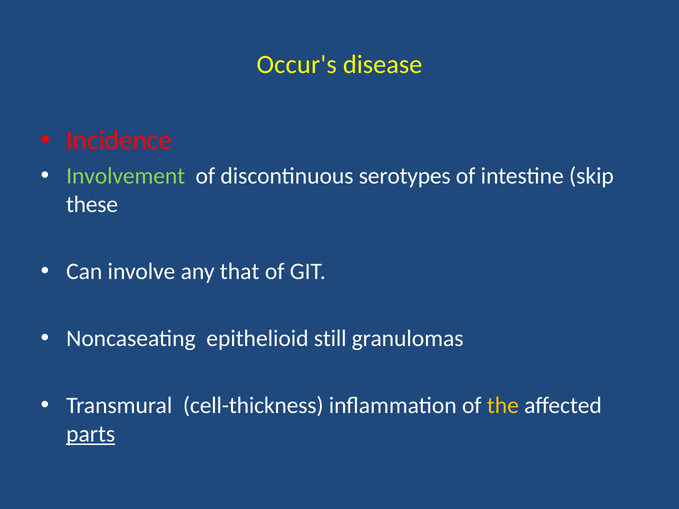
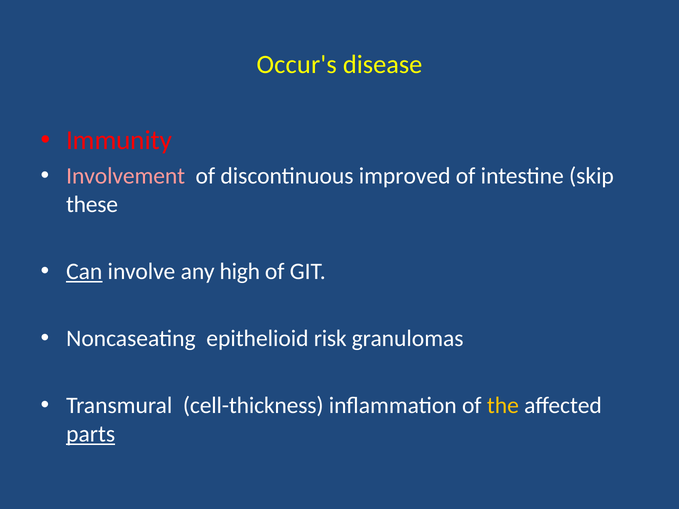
Incidence: Incidence -> Immunity (119, 141)
Involvement colour: light green -> pink (126, 176)
serotypes: serotypes -> improved (405, 176)
Can underline: none -> present (84, 272)
that: that -> high (240, 272)
still: still -> risk (330, 339)
